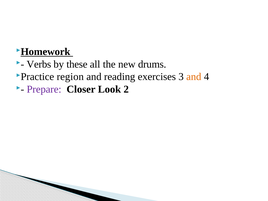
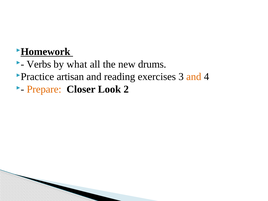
these: these -> what (77, 64)
region: region -> artisan (70, 77)
Prepare colour: purple -> orange (44, 89)
